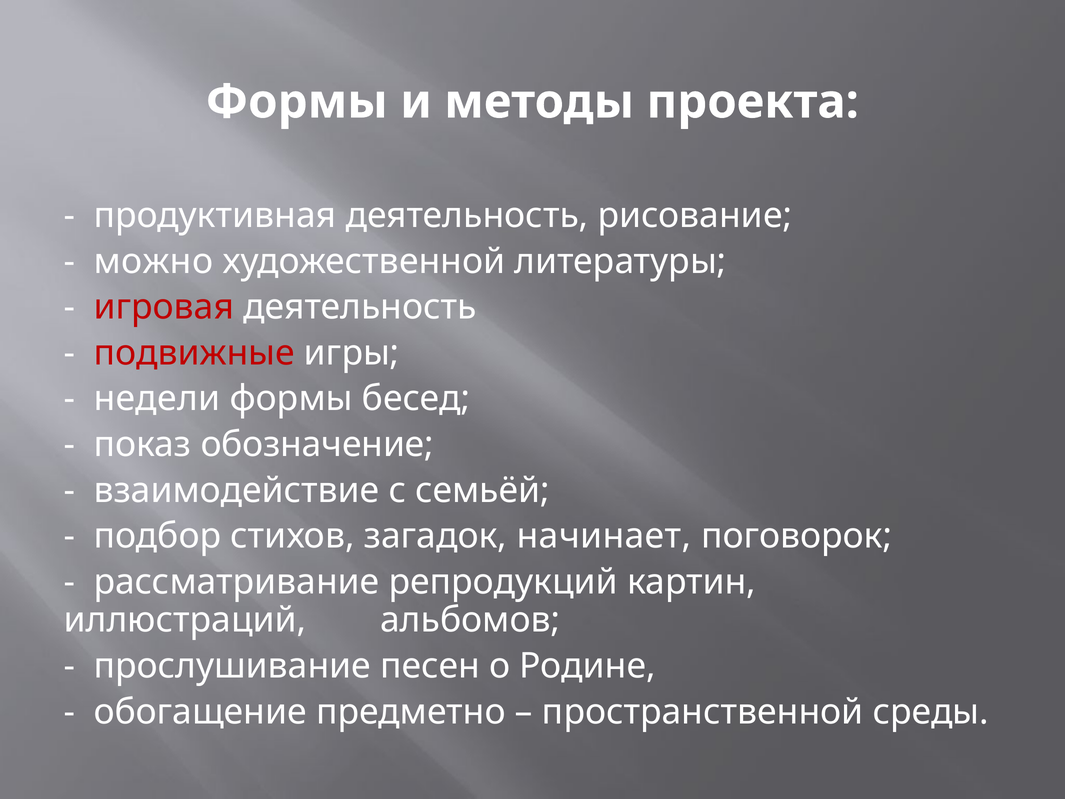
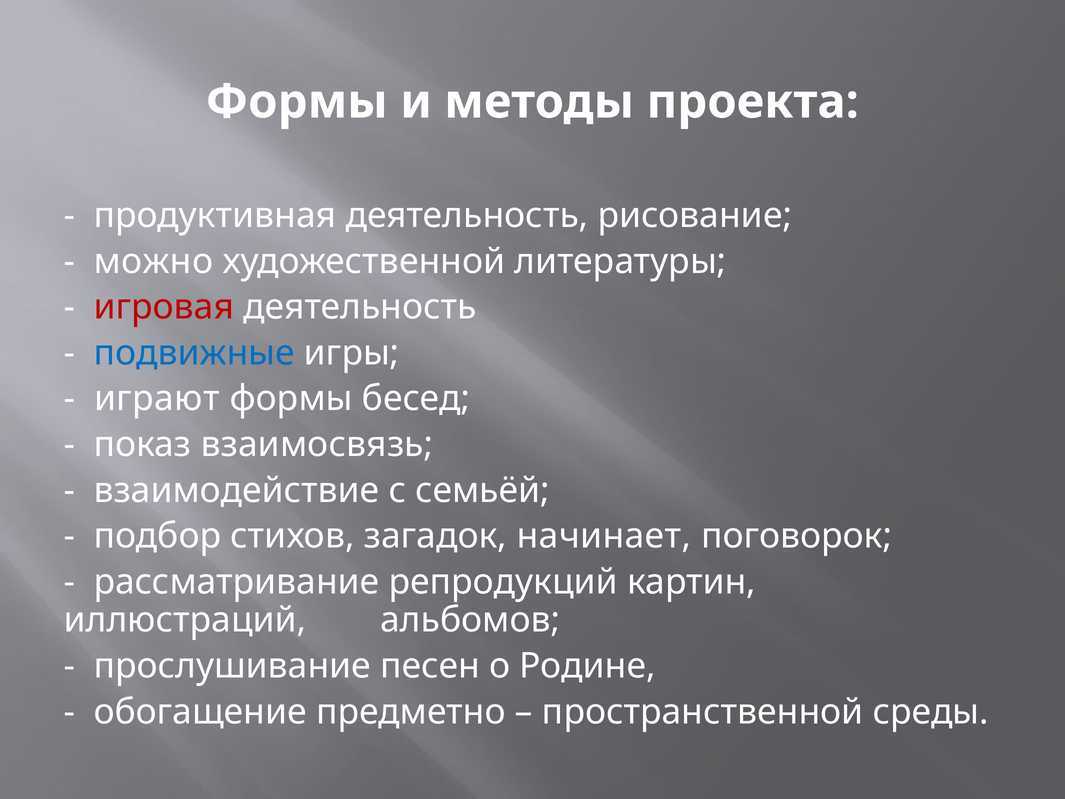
подвижные colour: red -> blue (194, 353)
недели: недели -> играют (157, 399)
обозначение: обозначение -> взаимосвязь (317, 444)
